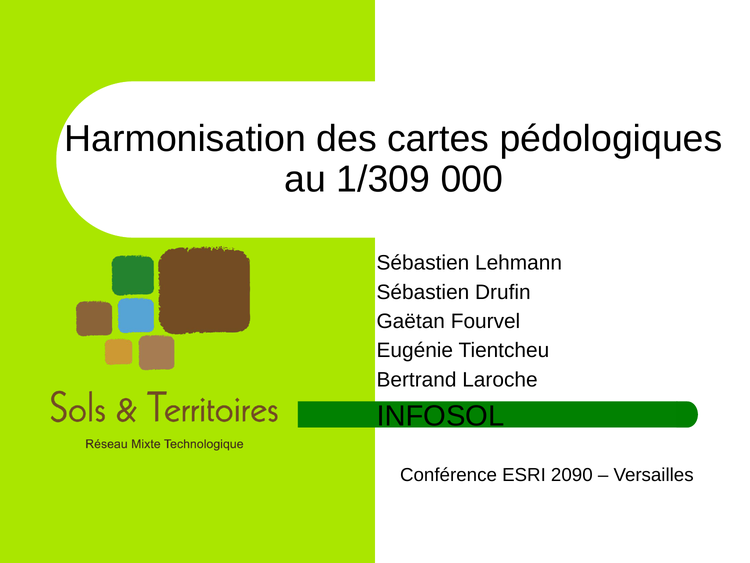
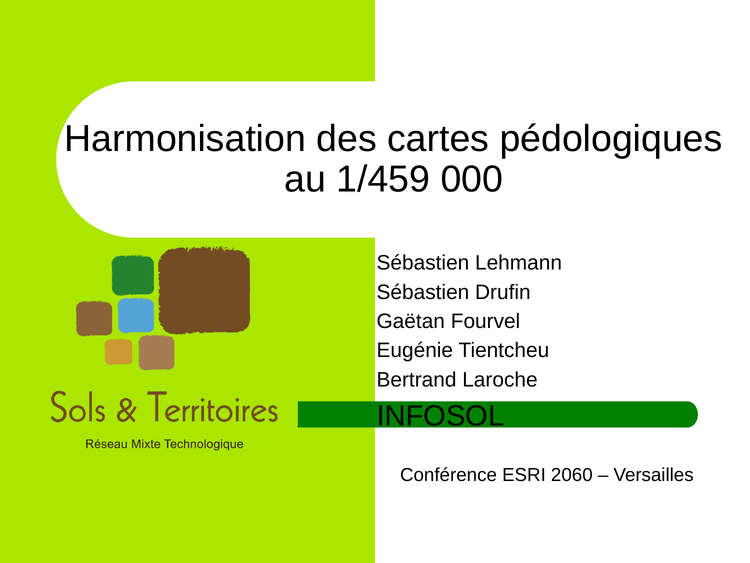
1/309: 1/309 -> 1/459 (383, 179)
2090: 2090 -> 2060 (572, 475)
